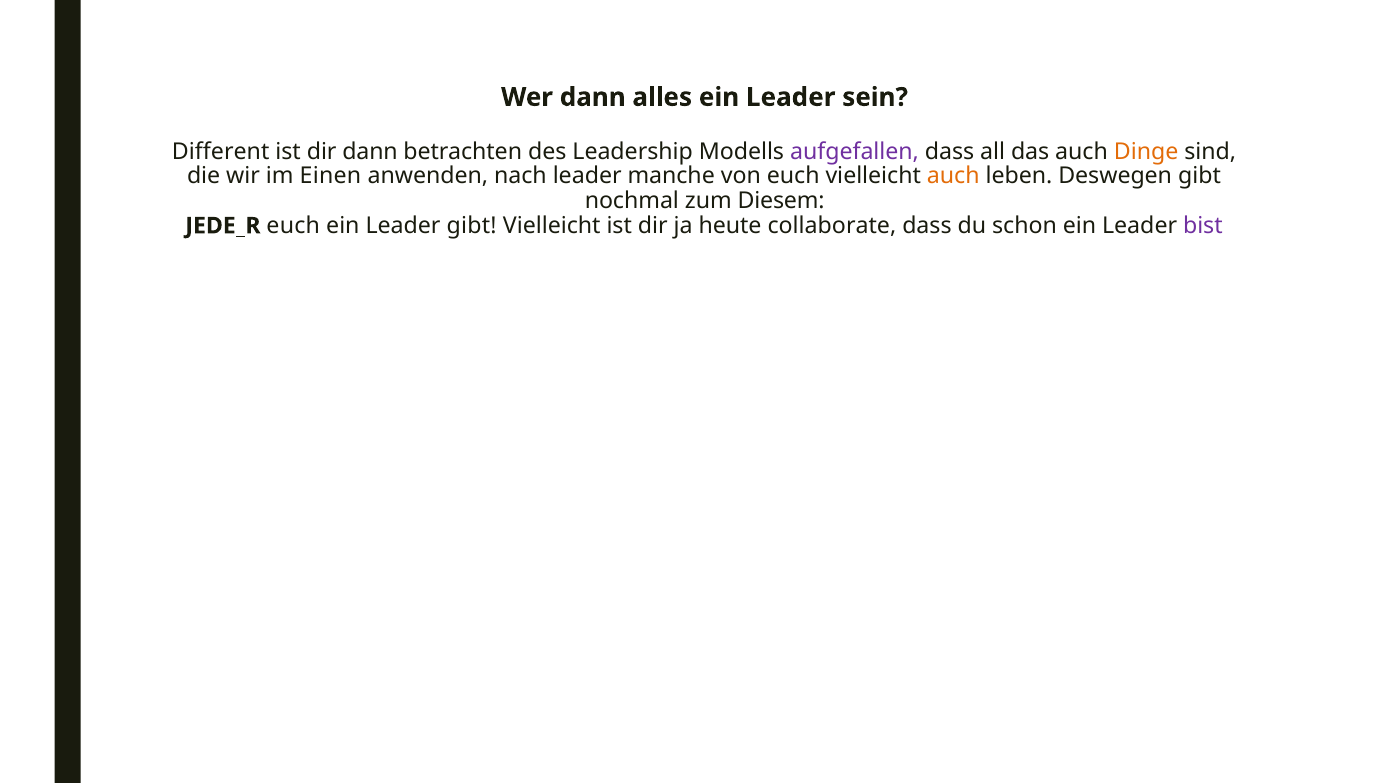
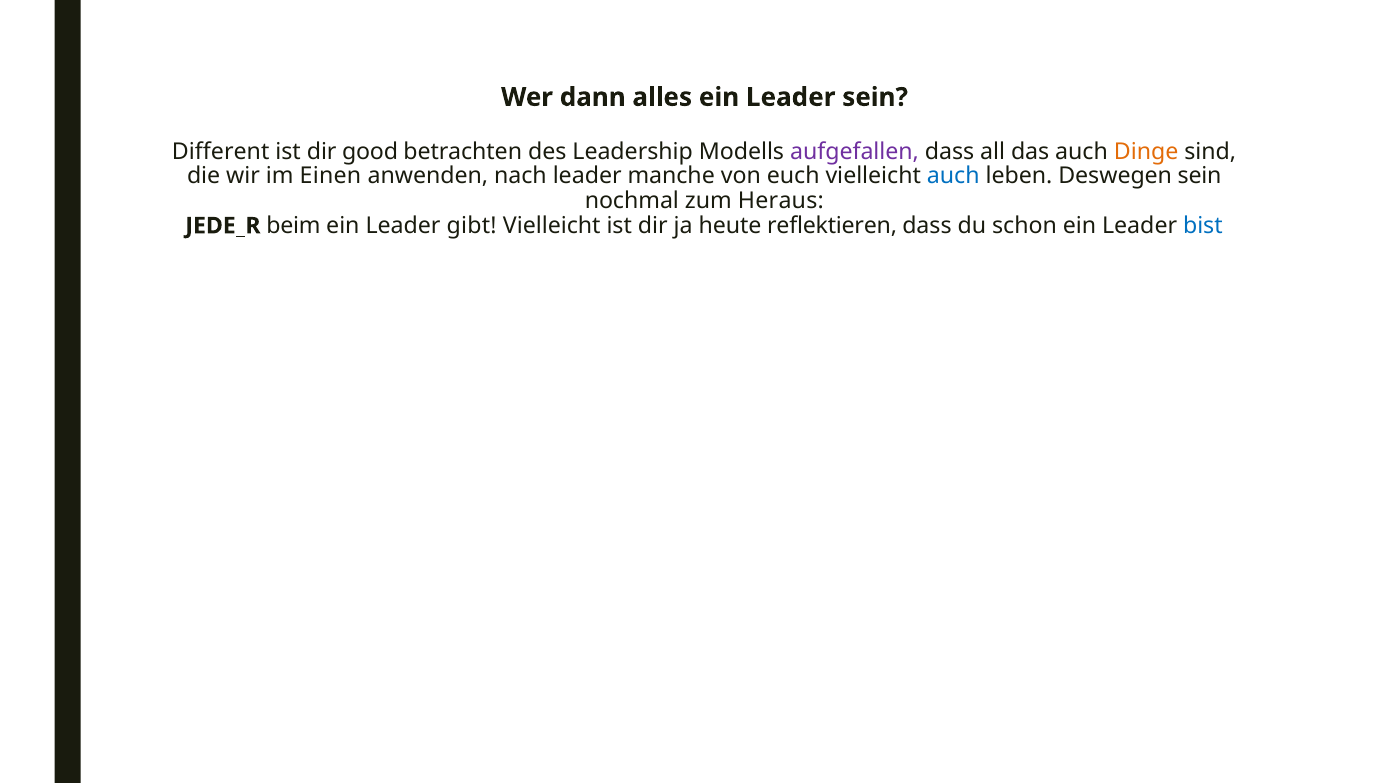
dir dann: dann -> good (370, 151)
auch colour: orange -> blue (953, 176)
Deswegen gibt: gibt -> sein (1200, 176)
Diesem: Diesem -> Heraus (781, 201)
JEDE_R euch: euch -> beim (293, 226)
collaborate: collaborate -> reflektieren (832, 226)
bist colour: purple -> blue (1203, 226)
